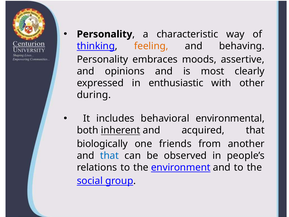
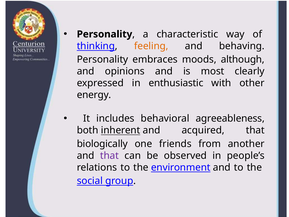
assertive: assertive -> although (243, 59)
during: during -> energy (94, 95)
environmental: environmental -> agreeableness (230, 118)
that colour: blue -> purple (110, 155)
